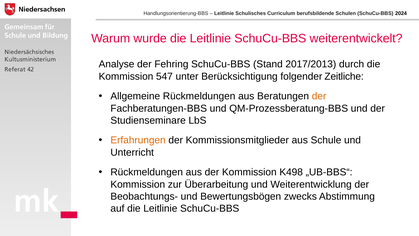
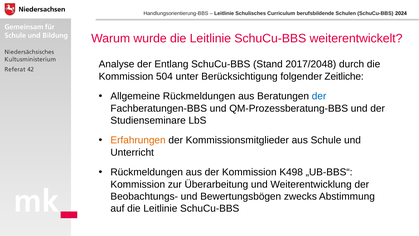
Fehring: Fehring -> Entlang (171, 64)
2017/2013: 2017/2013 -> 2017/2048 (311, 64)
547: 547 -> 504 (164, 76)
der colour: orange -> blue (319, 96)
